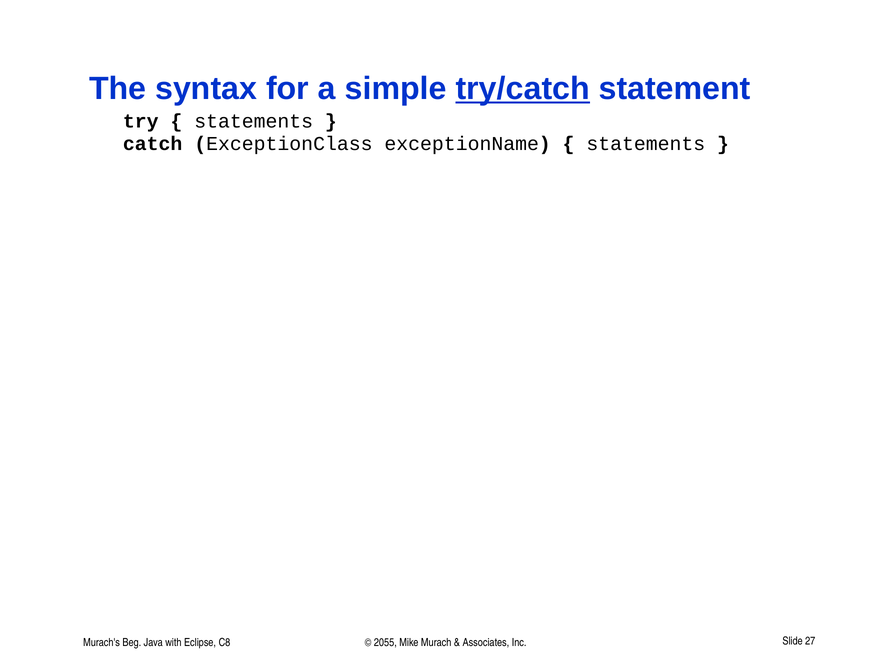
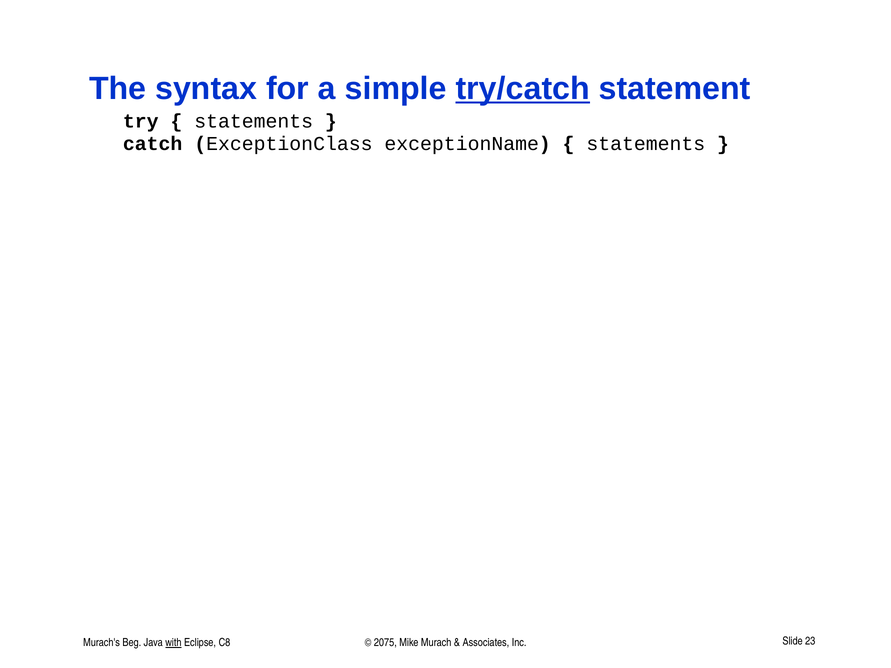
with underline: none -> present (173, 643)
2055: 2055 -> 2075 (385, 643)
27: 27 -> 23 (810, 641)
